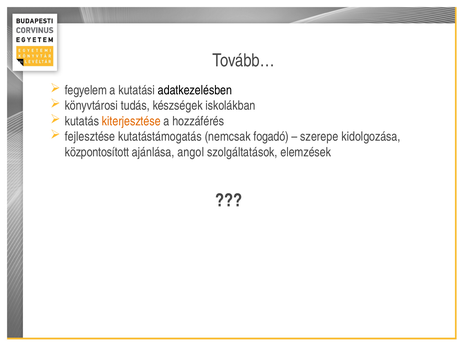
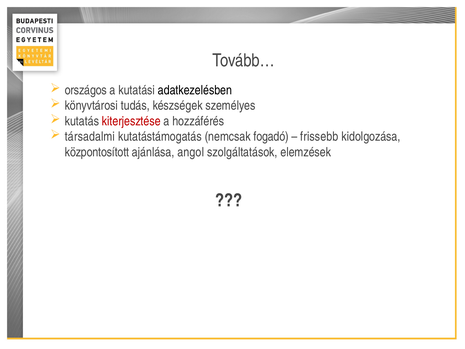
fegyelem: fegyelem -> országos (86, 90)
iskolákban: iskolákban -> személyes (231, 106)
kiterjesztése colour: orange -> red (131, 121)
fejlesztése: fejlesztése -> társadalmi (90, 137)
szerepe: szerepe -> frissebb (319, 137)
